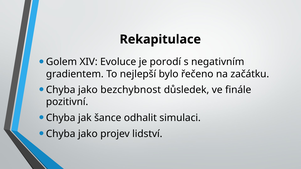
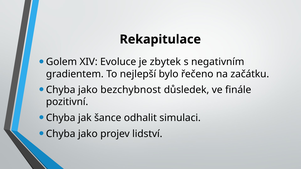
porodí: porodí -> zbytek (165, 62)
